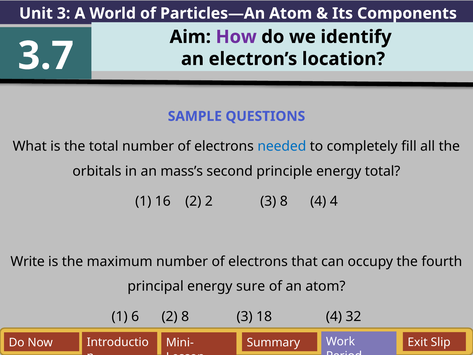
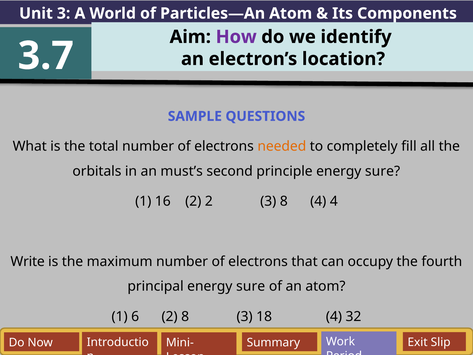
needed colour: blue -> orange (282, 146)
mass’s: mass’s -> must’s (182, 171)
principle energy total: total -> sure (383, 171)
